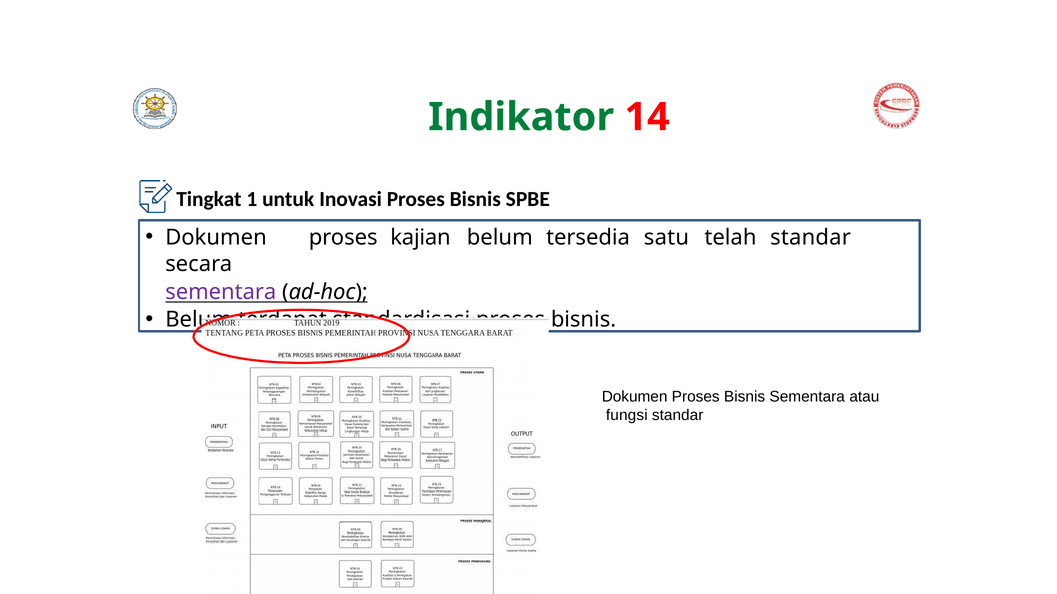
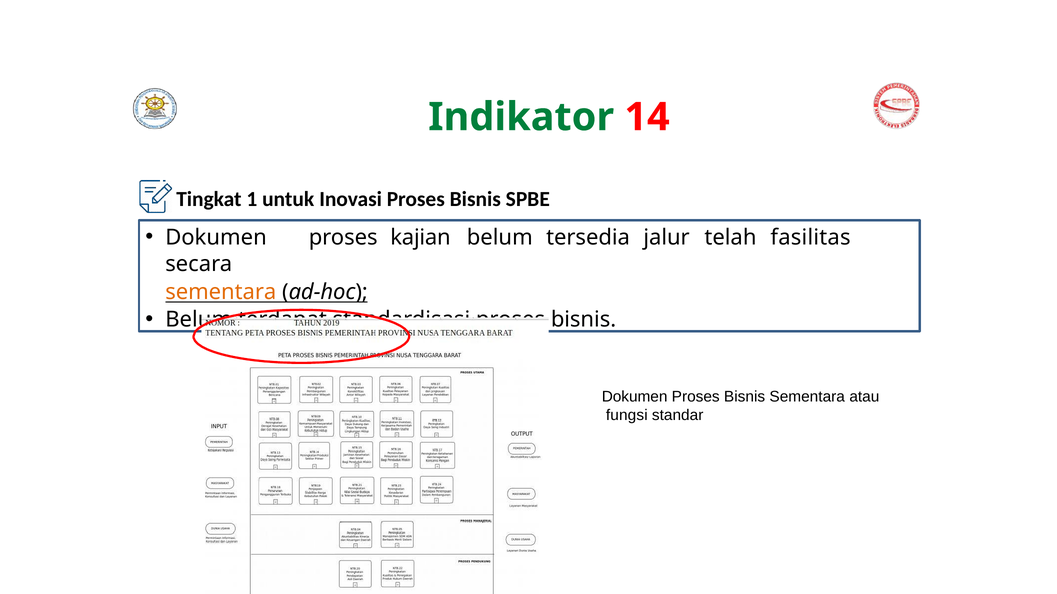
satu: satu -> jalur (667, 238)
telah standar: standar -> fasilitas (811, 238)
sementara colour: purple -> orange (221, 292)
